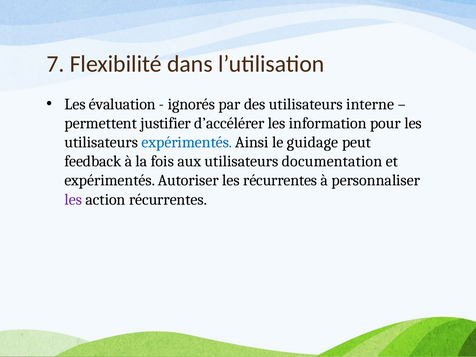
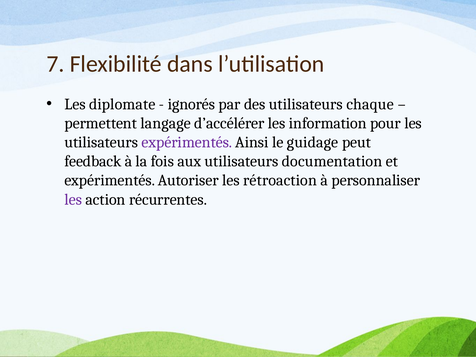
évaluation: évaluation -> diplomate (122, 104)
interne: interne -> chaque (370, 104)
justifier: justifier -> langage (166, 123)
expérimentés colour: blue -> purple (187, 142)
les récurrentes: récurrentes -> rétroaction (280, 180)
